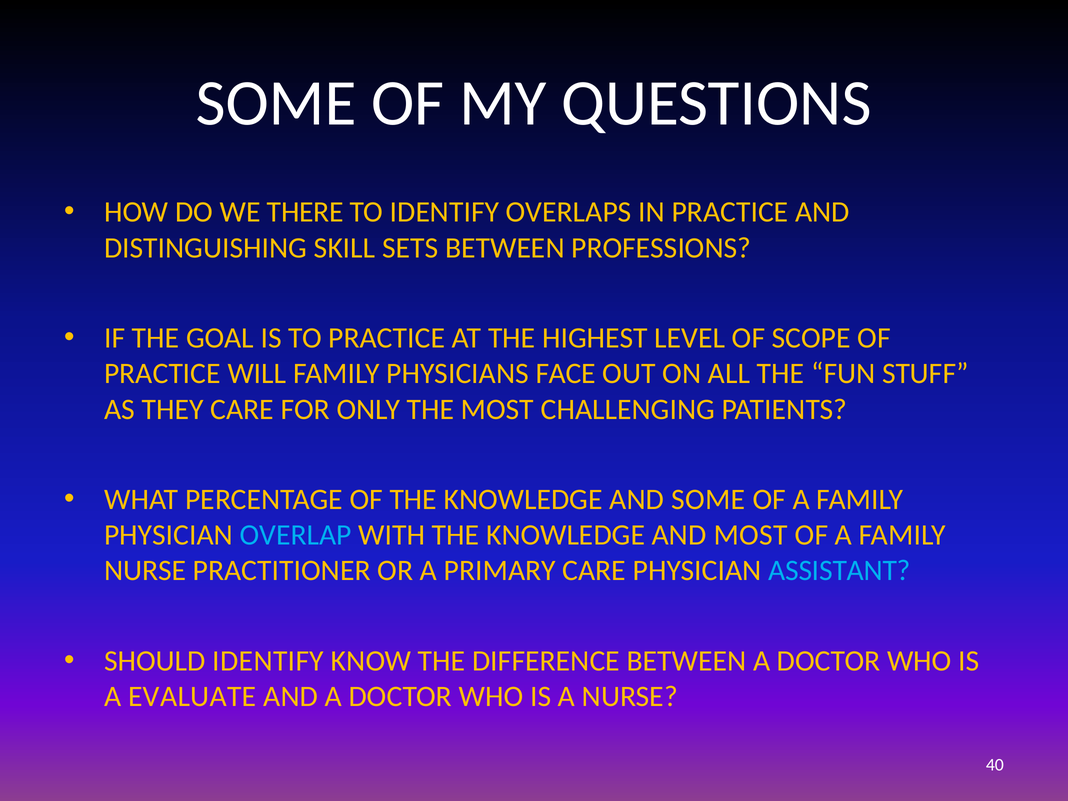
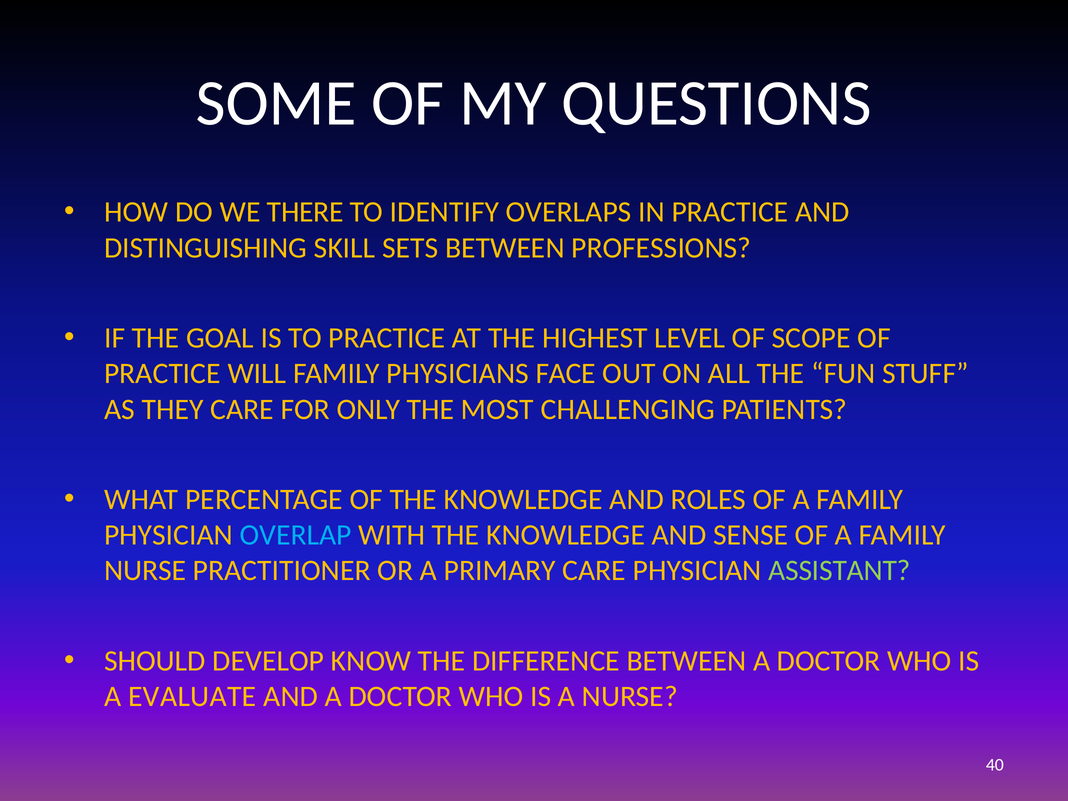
AND SOME: SOME -> ROLES (708, 499)
AND MOST: MOST -> SENSE (751, 535)
ASSISTANT colour: light blue -> light green (839, 571)
SHOULD IDENTIFY: IDENTIFY -> DEVELOP (268, 661)
